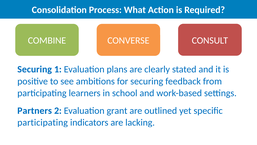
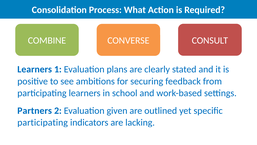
Securing: Securing -> Learners (35, 69)
grant: grant -> given (117, 110)
